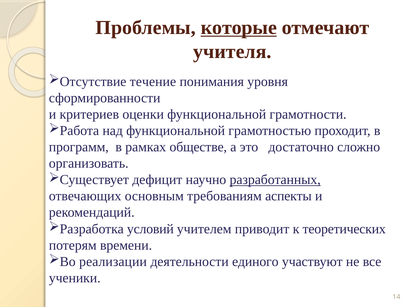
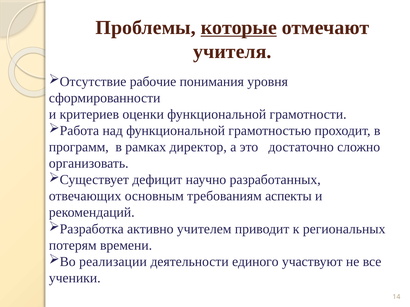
течение: течение -> рабочие (153, 82)
обществе: обществе -> директор (198, 147)
разработанных underline: present -> none (275, 180)
условий: условий -> активно (150, 229)
теоретических: теоретических -> региональных (344, 229)
